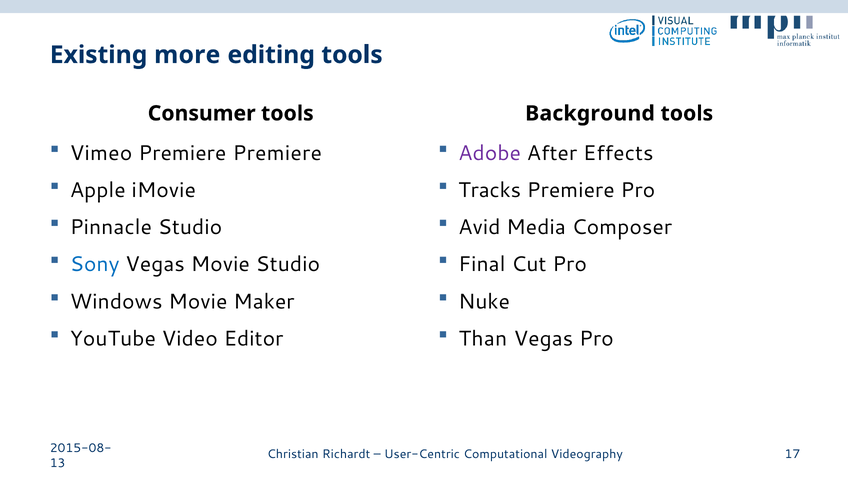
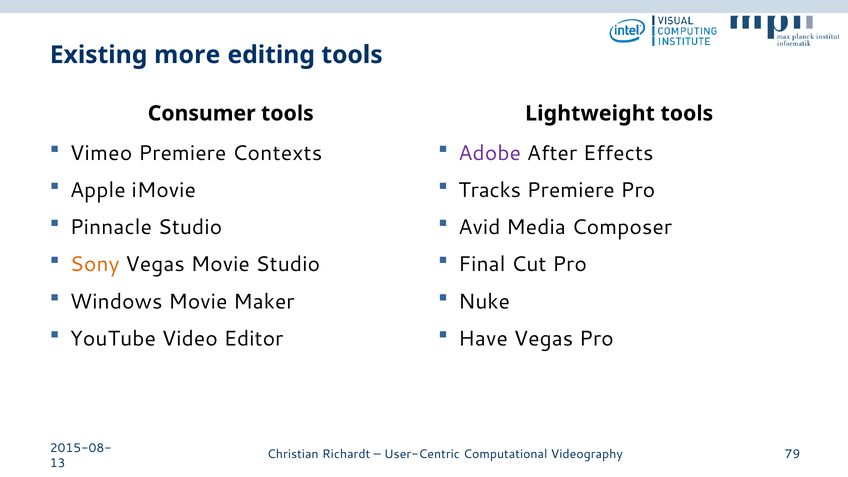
Background: Background -> Lightweight (590, 113)
Premiere Premiere: Premiere -> Contexts (277, 153)
Sony colour: blue -> orange (95, 264)
Than: Than -> Have (483, 339)
17: 17 -> 79 (792, 454)
